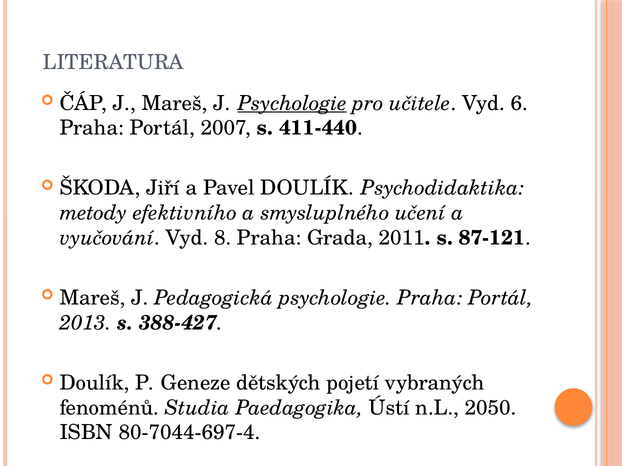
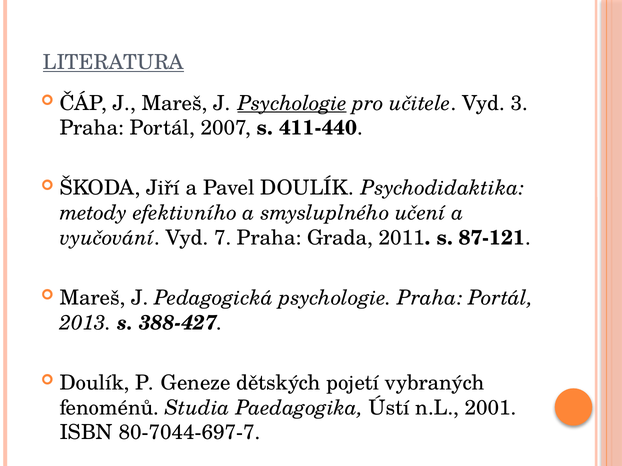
LITERATURA underline: none -> present (113, 63)
6: 6 -> 3 (519, 103)
8: 8 -> 7 (223, 238)
2050: 2050 -> 2001 (491, 408)
80-7044-697-4: 80-7044-697-4 -> 80-7044-697-7 (190, 433)
